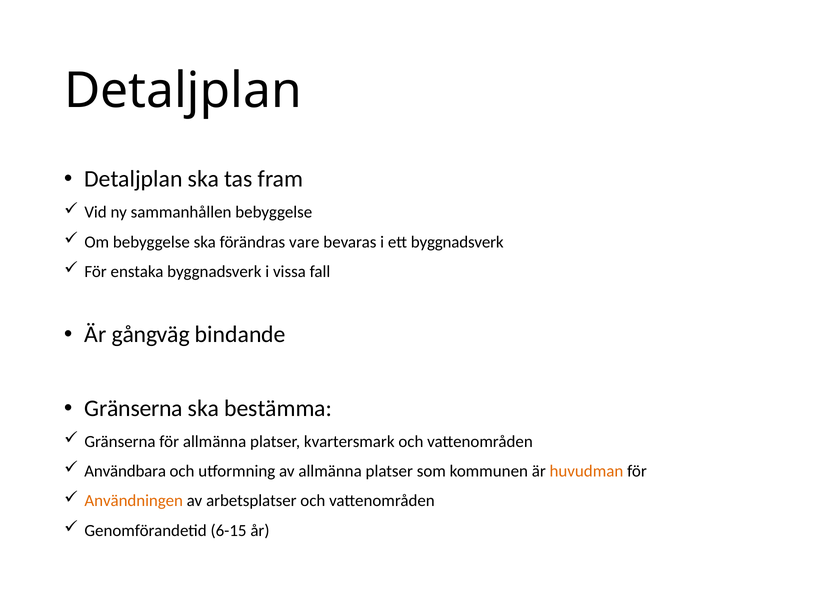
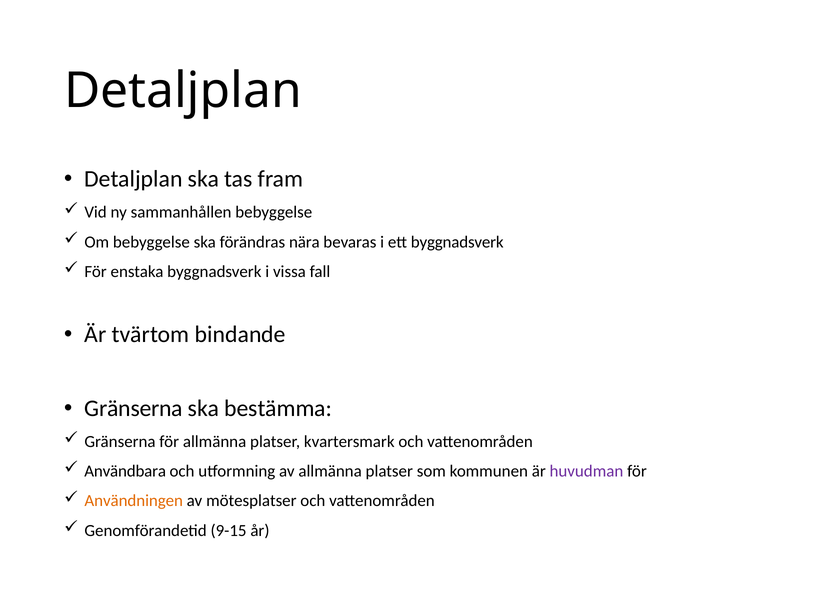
vare: vare -> nära (304, 242)
gångväg: gångväg -> tvärtom (151, 335)
huvudman colour: orange -> purple (586, 472)
arbetsplatser: arbetsplatser -> mötesplatser (251, 501)
6-15: 6-15 -> 9-15 (229, 531)
